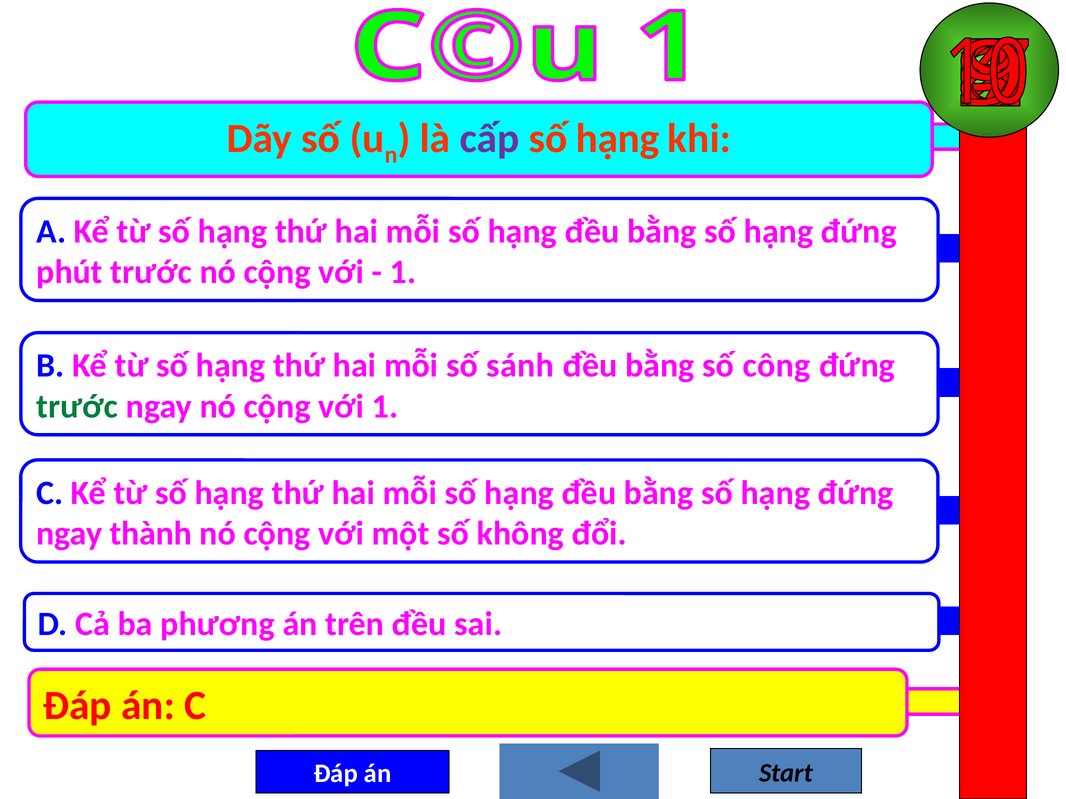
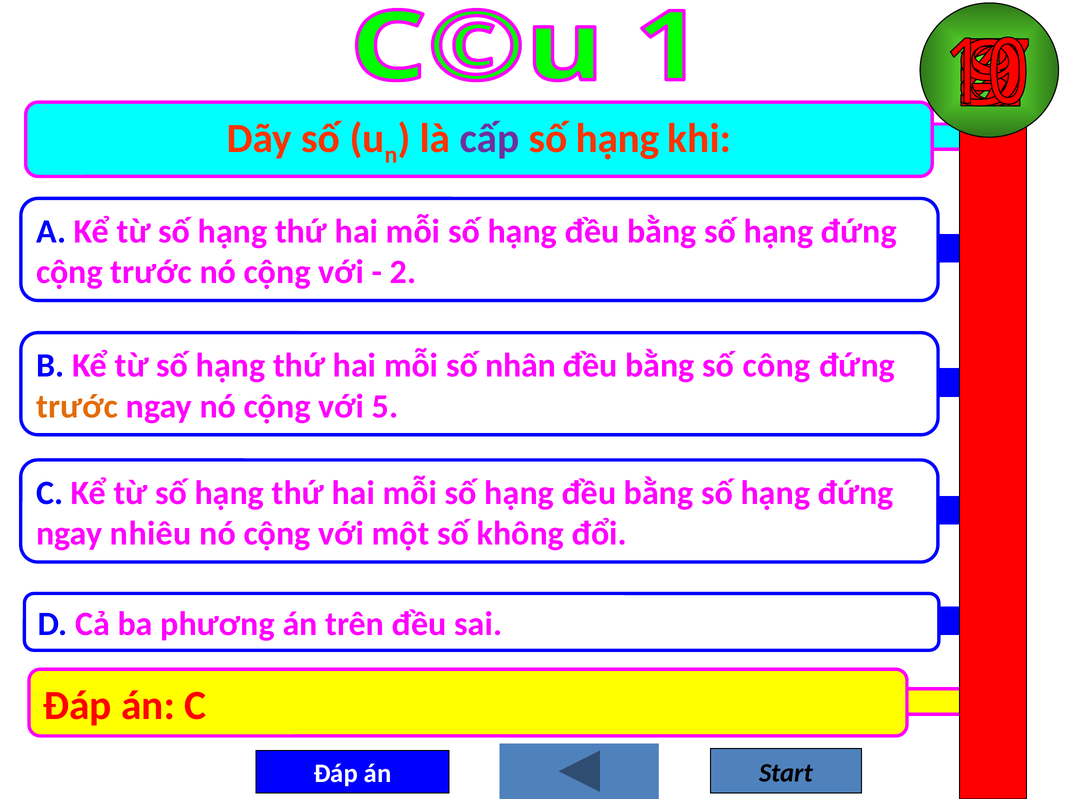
phút: phút -> cộng (70, 272)
1: 1 -> 2 (403, 272)
sánh: sánh -> nhân (521, 366)
trước colour: green -> orange (77, 407)
với 1: 1 -> 5 (385, 407)
thành: thành -> nhiêu (151, 534)
